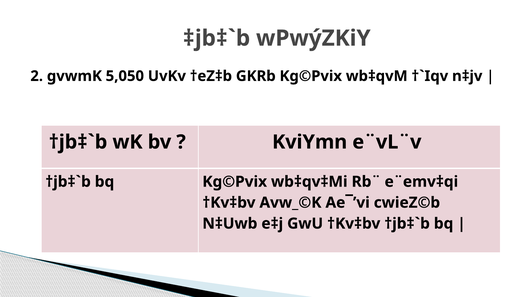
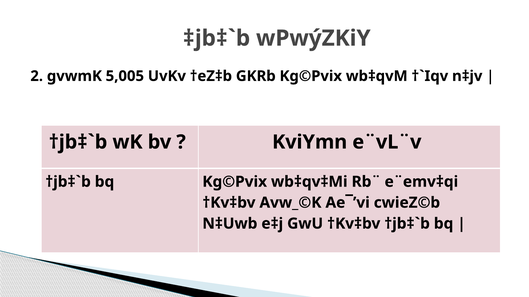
5,050: 5,050 -> 5,005 (125, 76)
